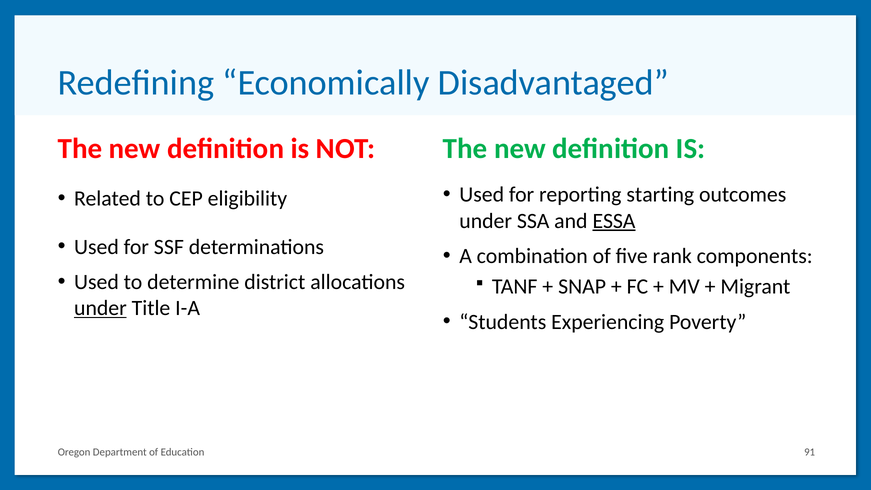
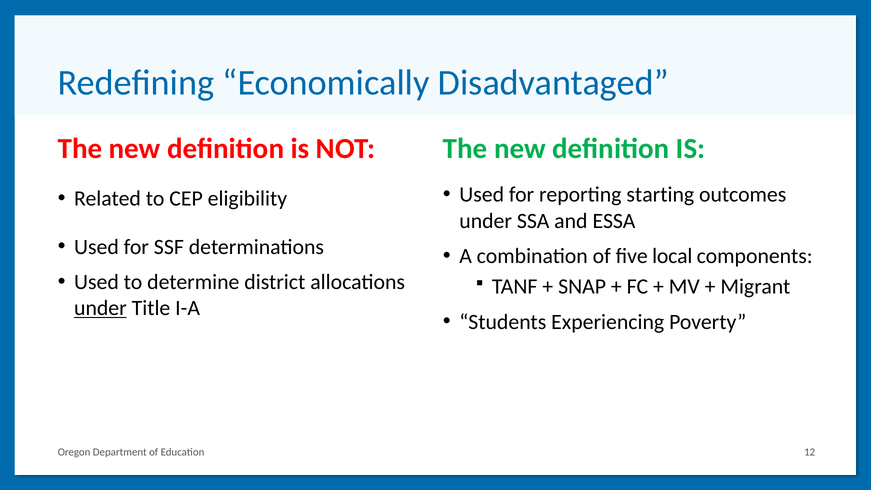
ESSA underline: present -> none (614, 221)
rank: rank -> local (672, 256)
91: 91 -> 12 (810, 452)
